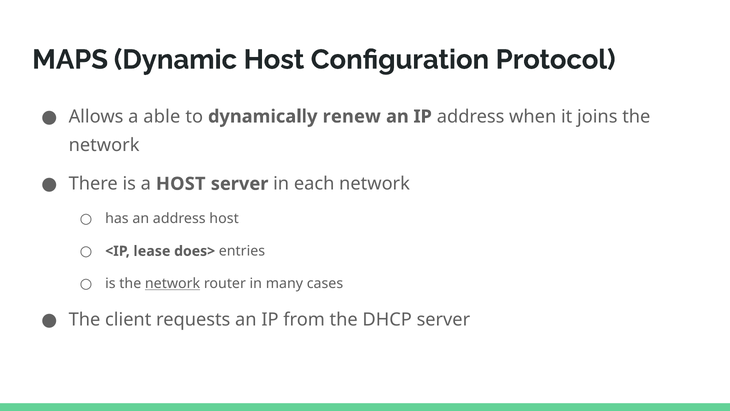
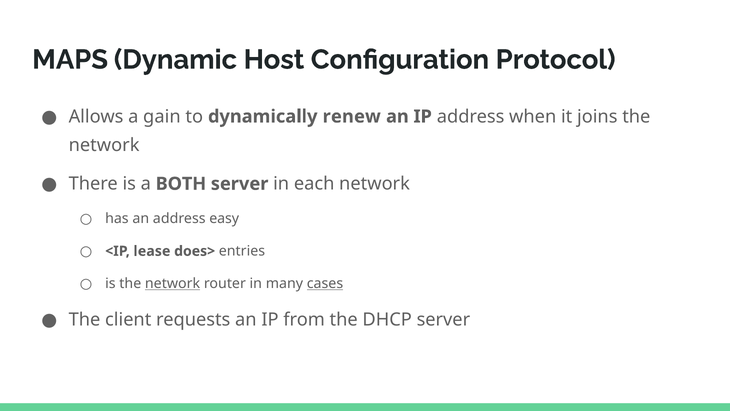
able: able -> gain (162, 116)
a HOST: HOST -> BOTH (181, 184)
address host: host -> easy (224, 219)
cases underline: none -> present (325, 283)
